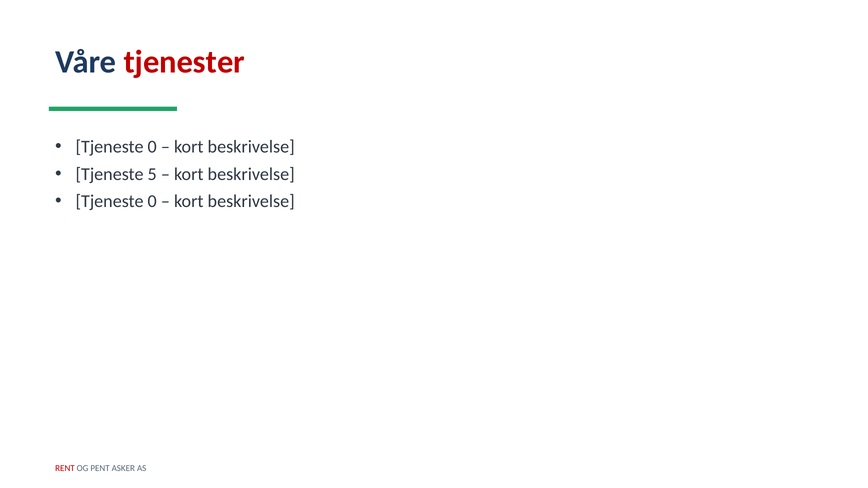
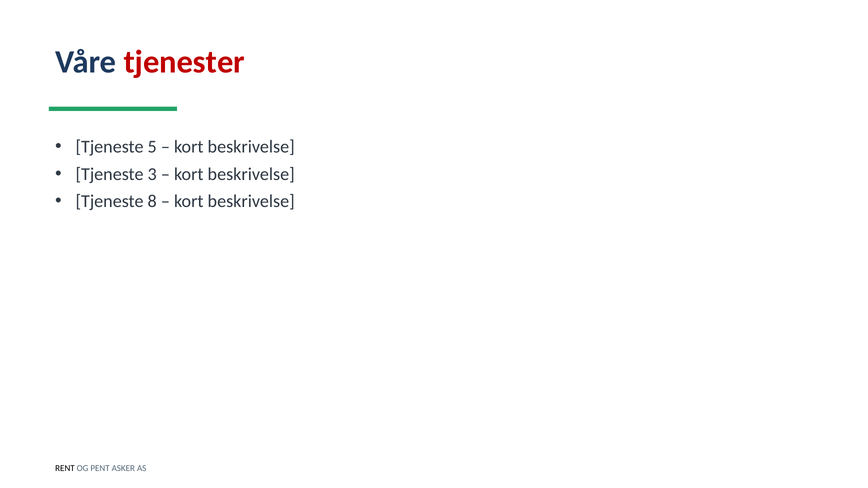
0: 0 -> 5 (152, 147)
5: 5 -> 3 (152, 174)
0: 0 -> 8 (152, 201)
RENT colour: red -> black (65, 468)
